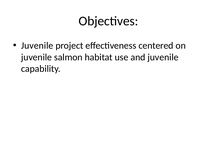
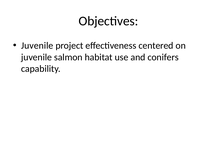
and juvenile: juvenile -> conifers (163, 57)
